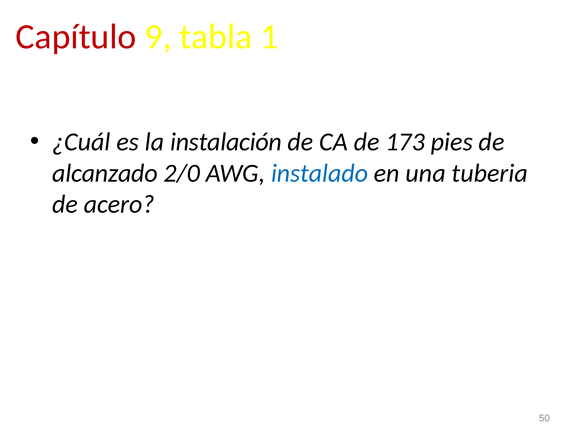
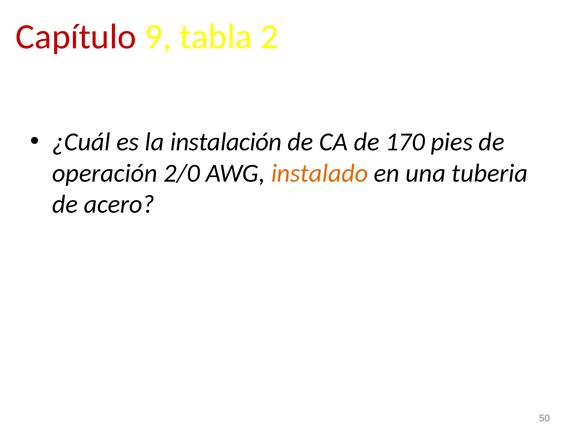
1: 1 -> 2 (269, 37)
173: 173 -> 170 (405, 142)
alcanzado: alcanzado -> operación (105, 173)
instalado colour: blue -> orange (320, 173)
